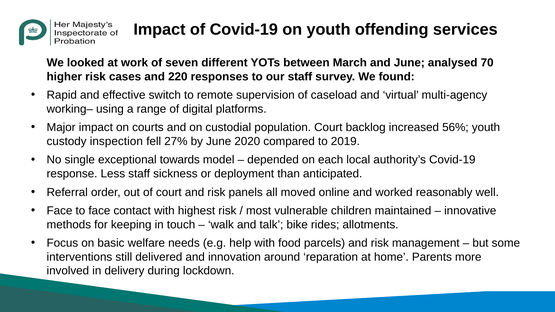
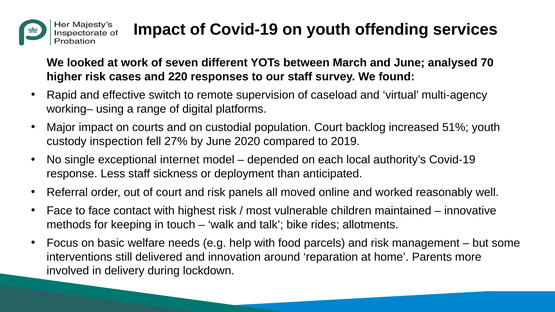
56%: 56% -> 51% (455, 128)
towards: towards -> internet (180, 160)
